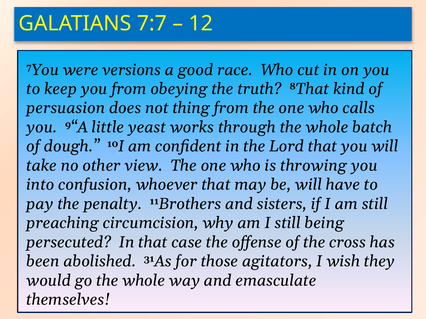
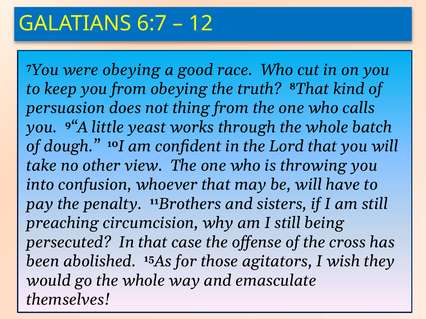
7:7: 7:7 -> 6:7 (152, 23)
were versions: versions -> obeying (131, 70)
31: 31 -> 15 (149, 259)
